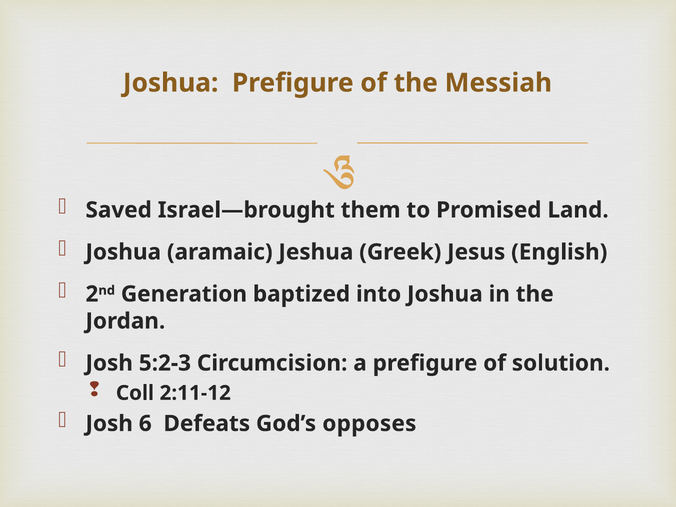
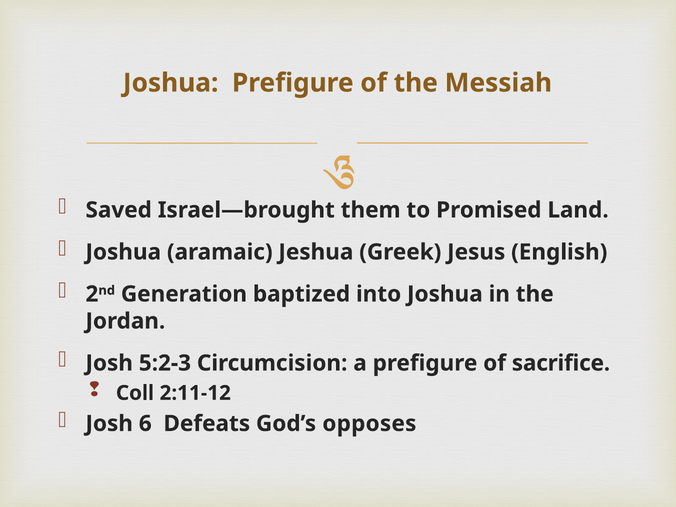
solution: solution -> sacrifice (561, 363)
